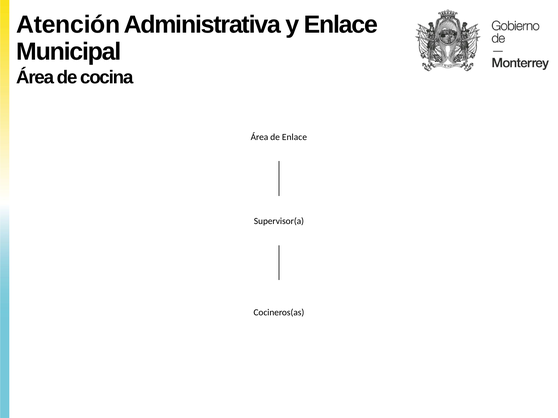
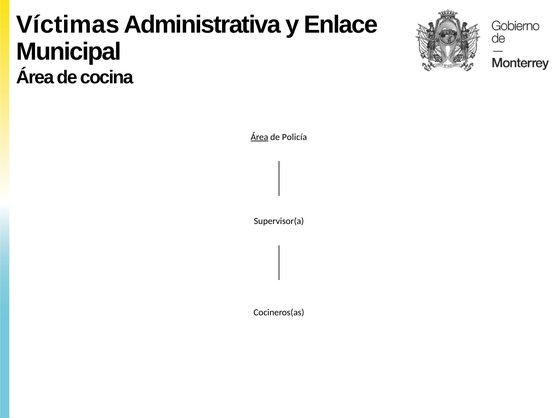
Atención: Atención -> Víctimas (68, 25)
Área underline: none -> present (259, 137)
de Enlace: Enlace -> Policía (294, 137)
